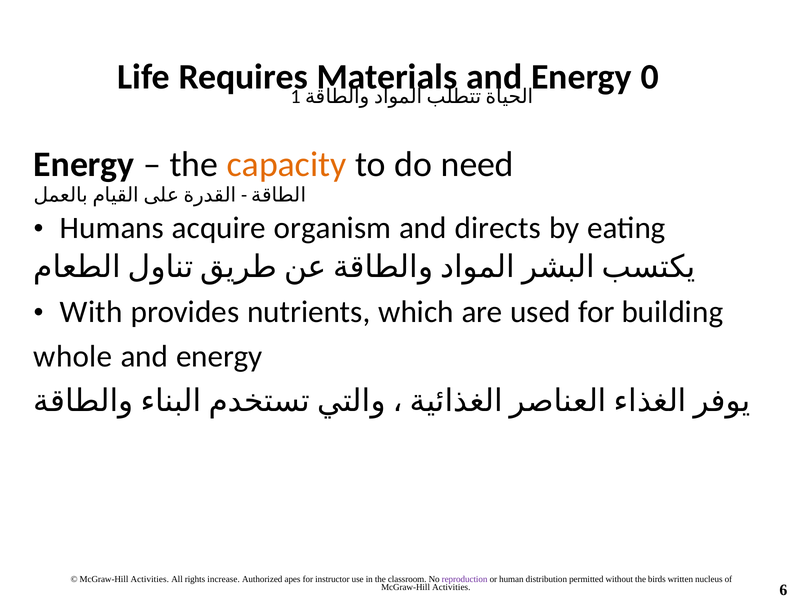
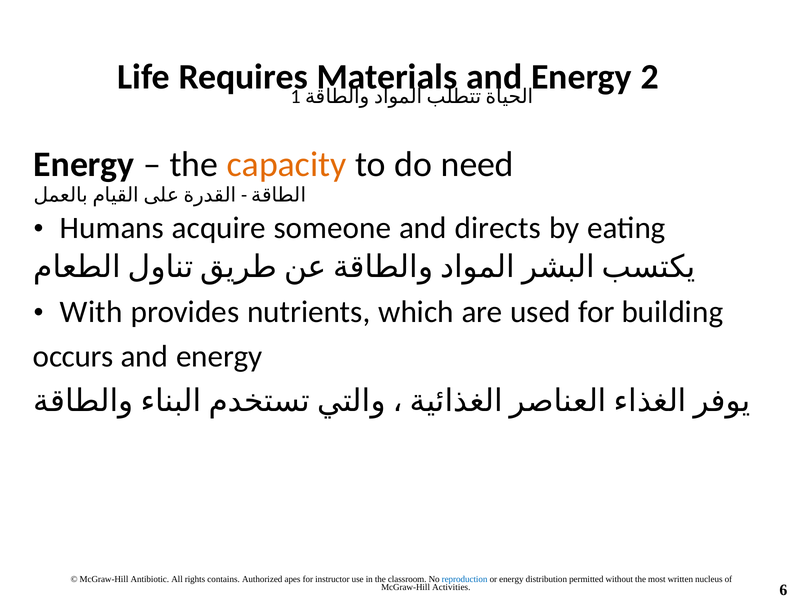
0: 0 -> 2 (650, 77)
organism: organism -> someone (332, 228)
whole: whole -> occurs (73, 357)
Activities: Activities -> Antibiotic (150, 579)
increase: increase -> contains (224, 579)
reproduction colour: purple -> blue (465, 579)
or human: human -> energy (511, 579)
birds: birds -> most (657, 579)
